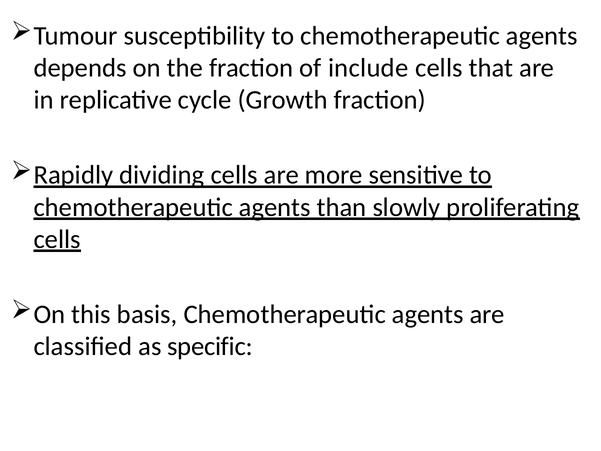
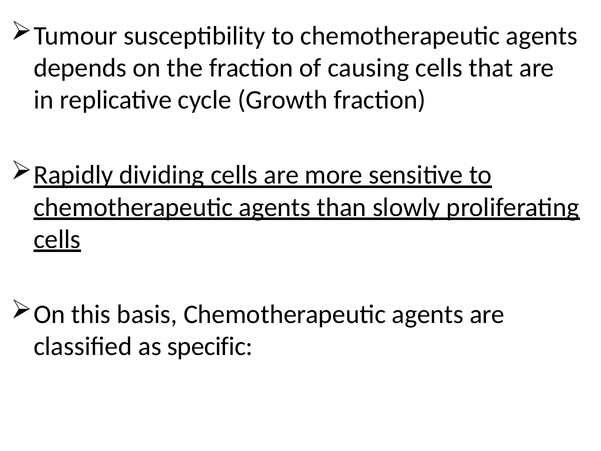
include: include -> causing (368, 68)
